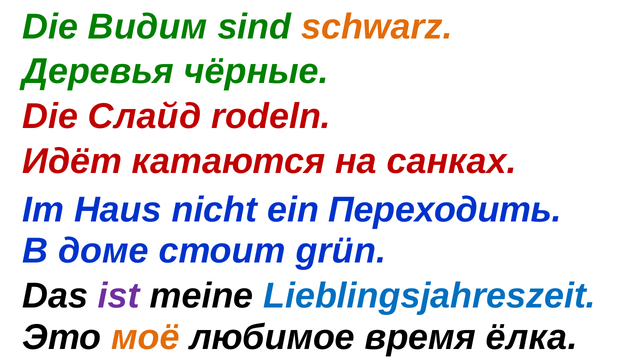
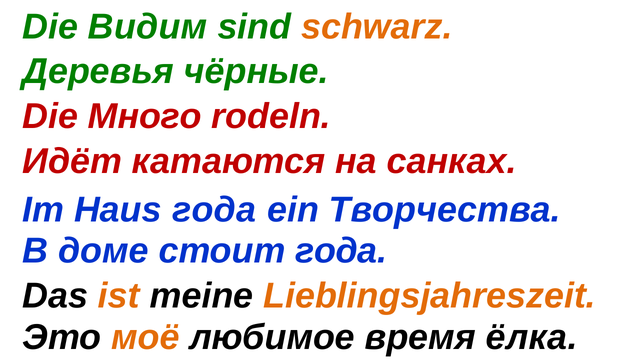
Слайд: Слайд -> Много (145, 116)
Haus nicht: nicht -> года (214, 210)
Переходить: Переходить -> Творчества (445, 210)
стоит grün: grün -> года (341, 251)
ist colour: purple -> orange (119, 296)
Lieblingsjahreszeit colour: blue -> orange (430, 296)
